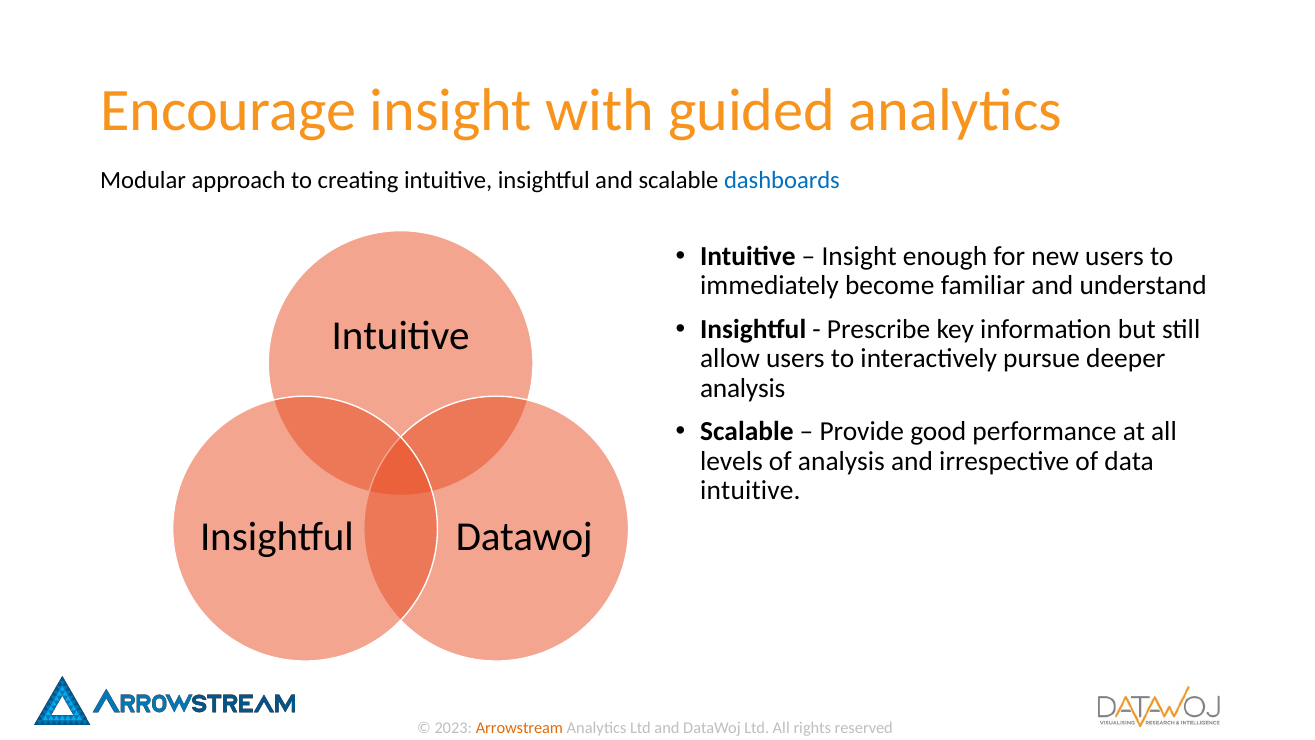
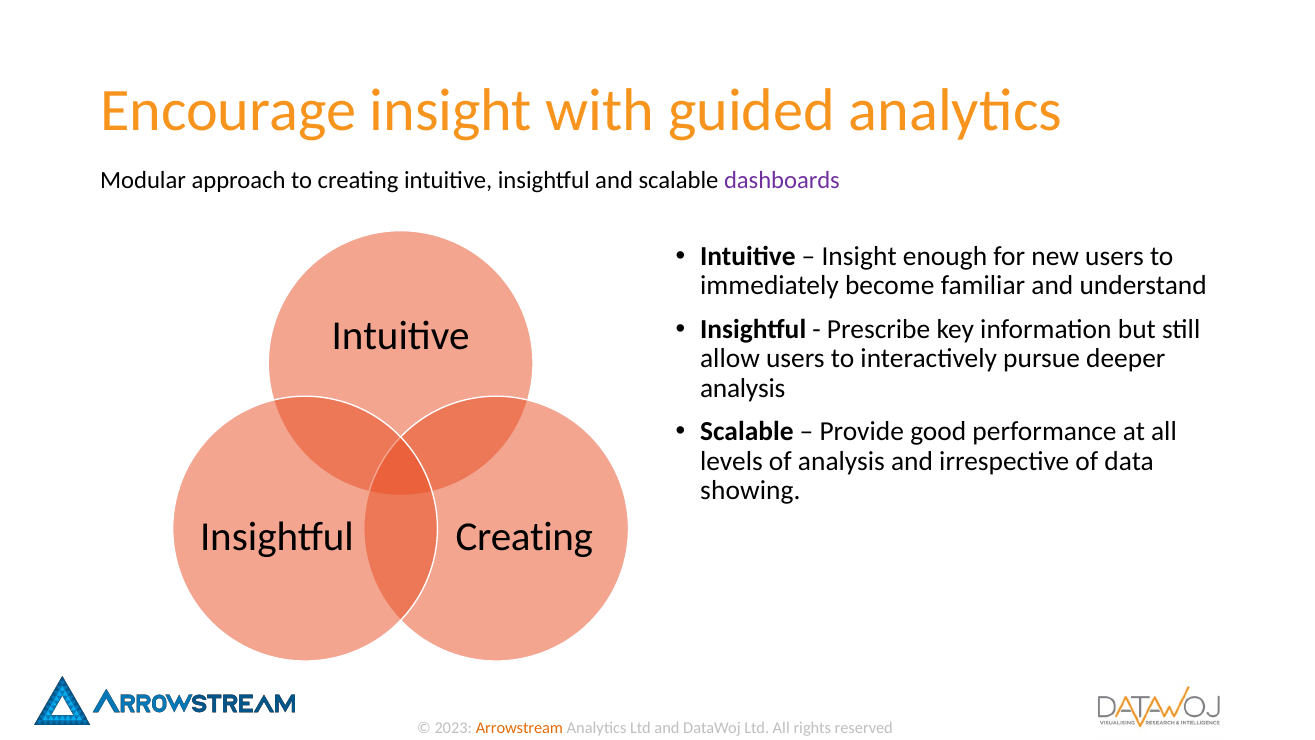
dashboards colour: blue -> purple (782, 181)
intuitive: intuitive -> showing (750, 491)
Datawoj: Datawoj -> Creating (524, 537)
